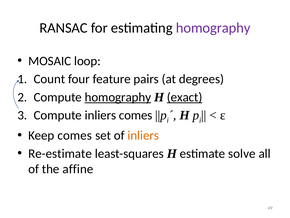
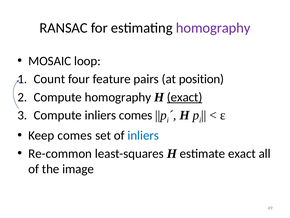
degrees: degrees -> position (201, 79)
homography underline: present -> none (118, 97)
inliers colour: orange -> blue (143, 135)
Re-estimate: Re-estimate -> Re-common (60, 153)
estimate solve: solve -> exact (242, 153)
affine: affine -> image (78, 169)
